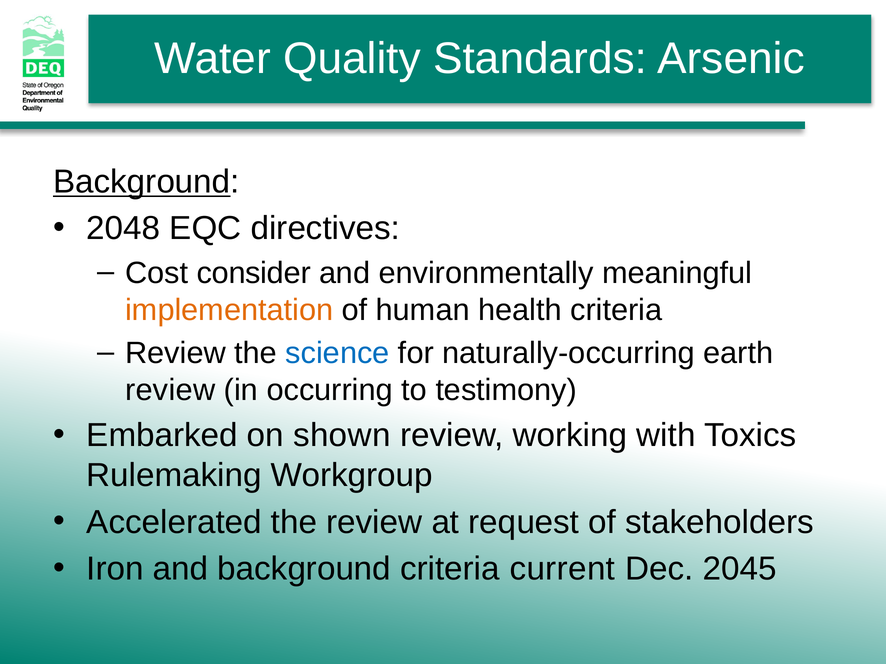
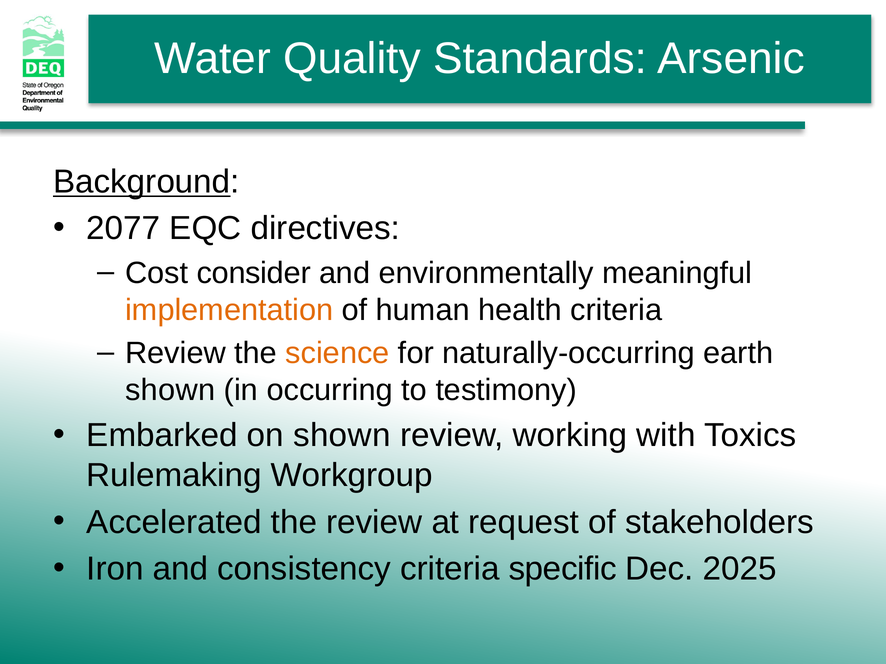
2048: 2048 -> 2077 (123, 229)
science colour: blue -> orange (337, 353)
review: review -> shown (170, 390)
and background: background -> consistency (304, 569)
current: current -> specific (563, 569)
2045: 2045 -> 2025 (740, 569)
